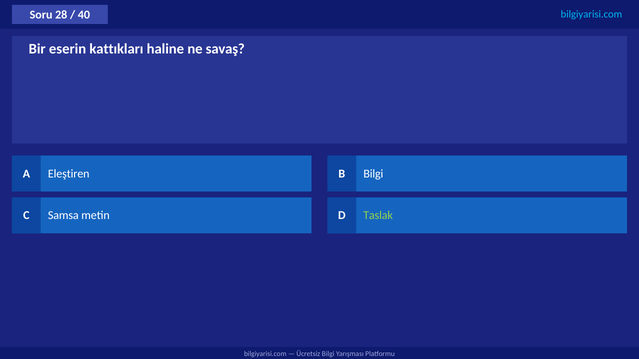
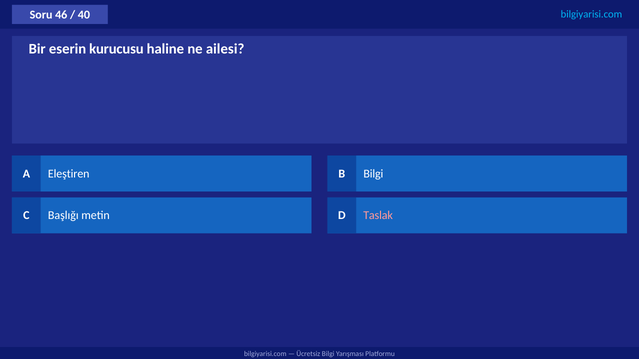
28: 28 -> 46 (61, 15)
kattıkları: kattıkları -> kurucusu (116, 49)
savaş: savaş -> ailesi (225, 49)
Samsa: Samsa -> Başlığı (63, 216)
Taslak colour: light green -> pink (378, 216)
